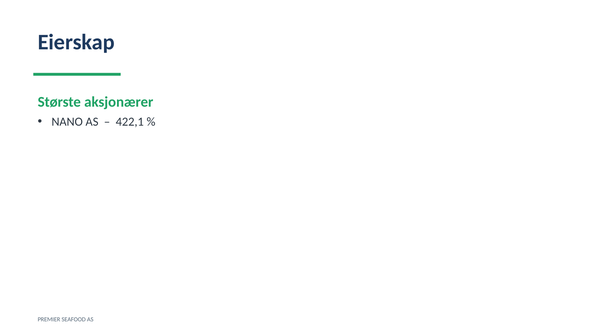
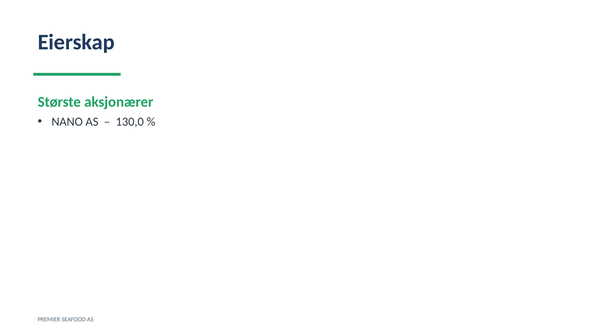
422,1: 422,1 -> 130,0 (130, 122)
